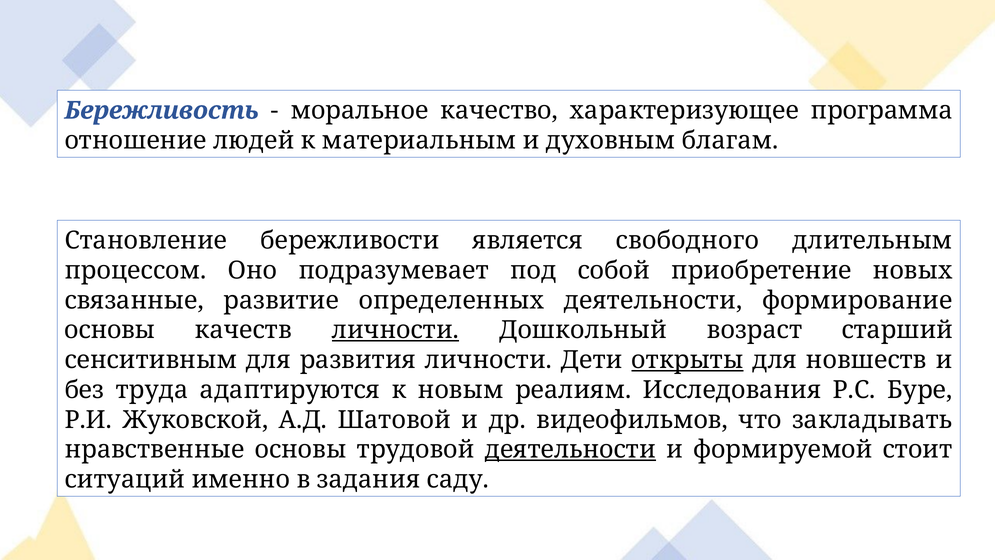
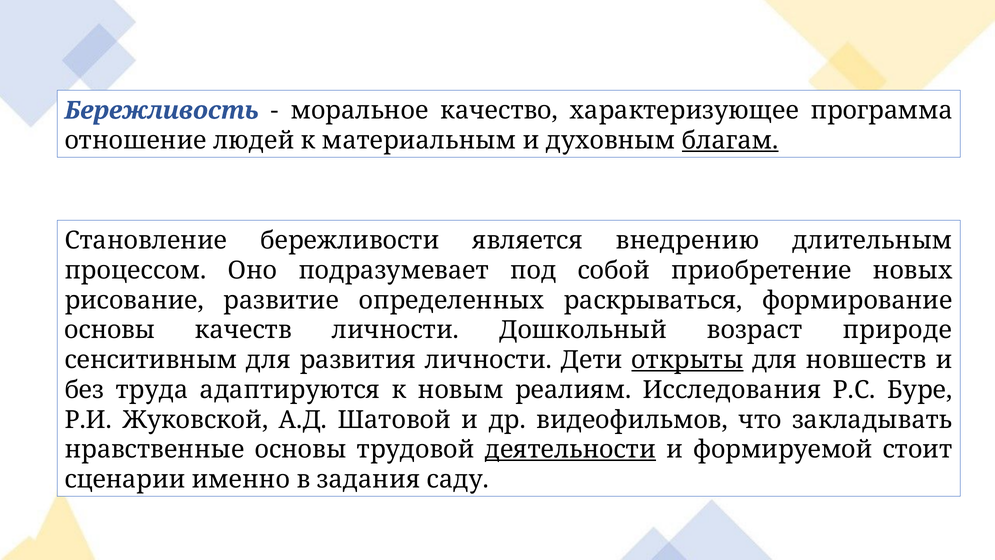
благам underline: none -> present (730, 140)
свободного: свободного -> внедрению (687, 241)
связанные: связанные -> рисование (134, 300)
определенных деятельности: деятельности -> раскрываться (653, 300)
личности underline: present -> none (395, 330)
старший: старший -> природе (897, 330)
ситуаций: ситуаций -> сценарии (125, 479)
